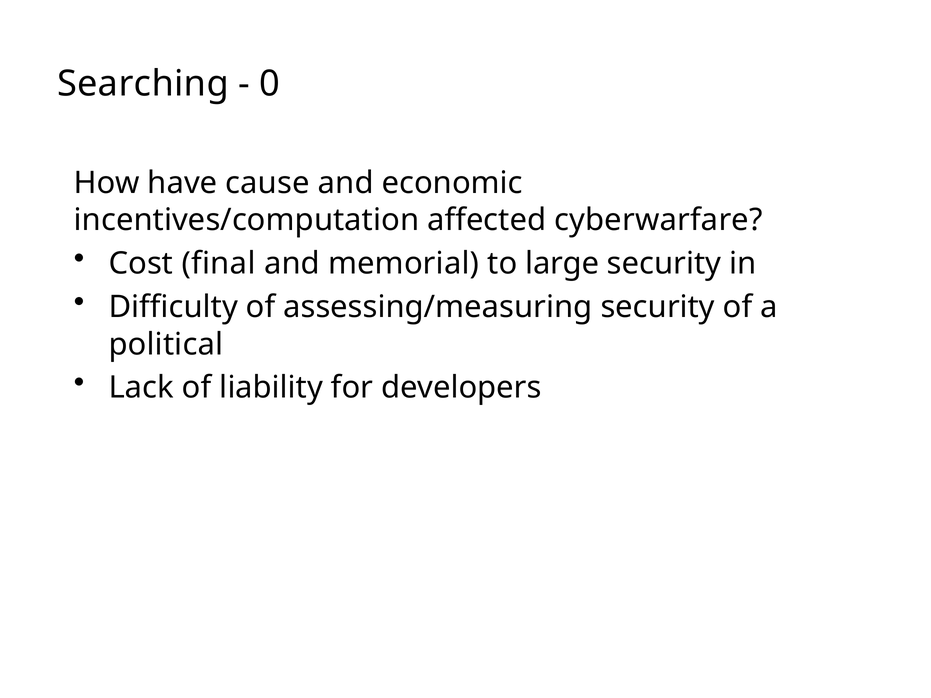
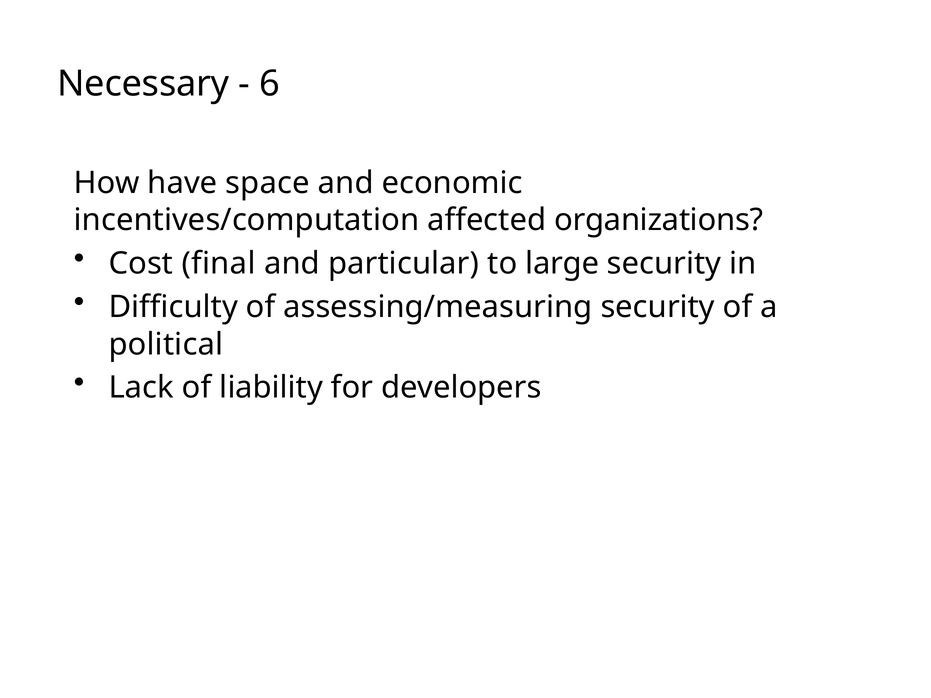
Searching: Searching -> Necessary (143, 84)
0: 0 -> 6 (270, 84)
cause: cause -> space (267, 183)
cyberwarfare: cyberwarfare -> organizations (659, 220)
memorial: memorial -> particular (404, 264)
